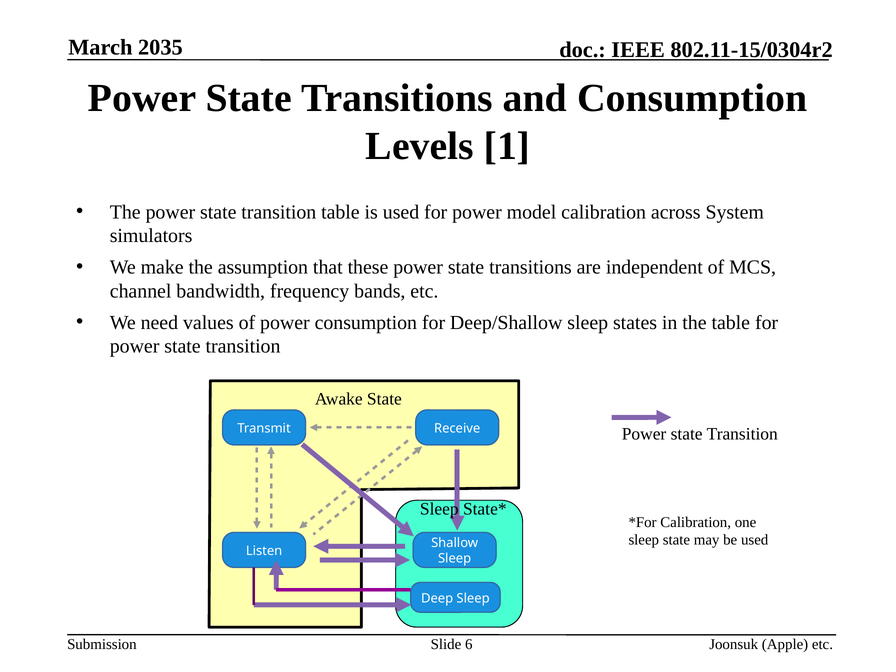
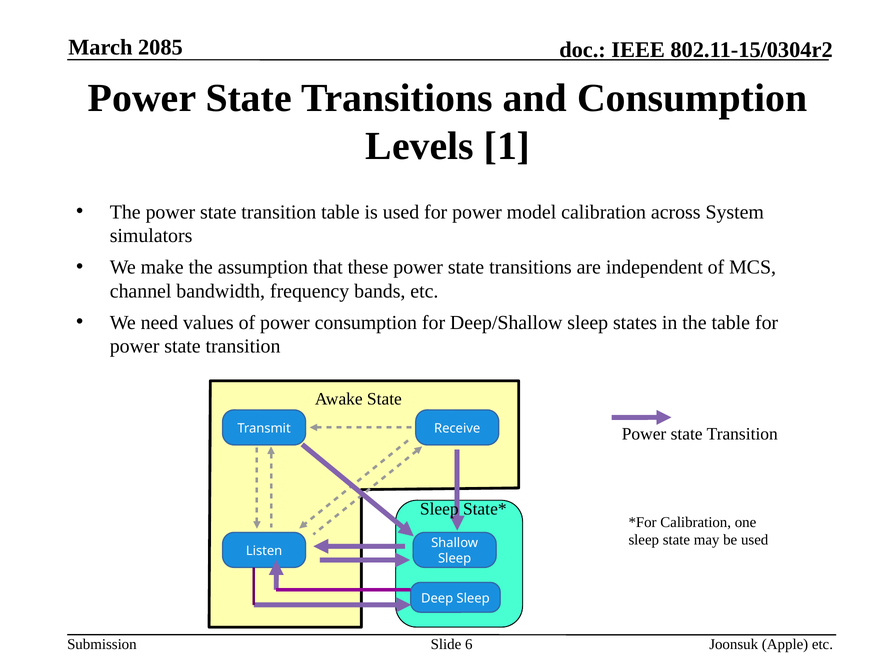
2035: 2035 -> 2085 (160, 47)
